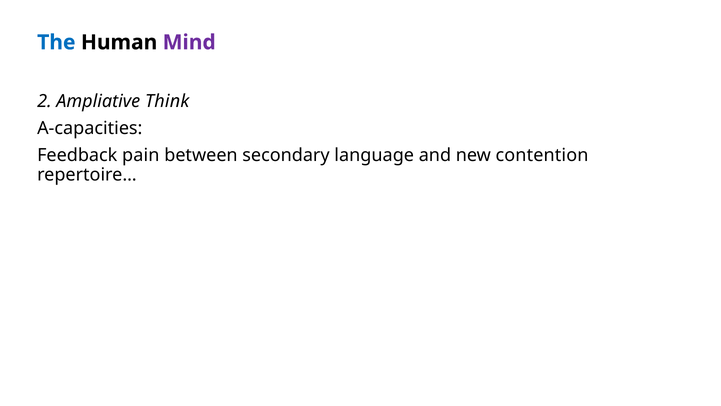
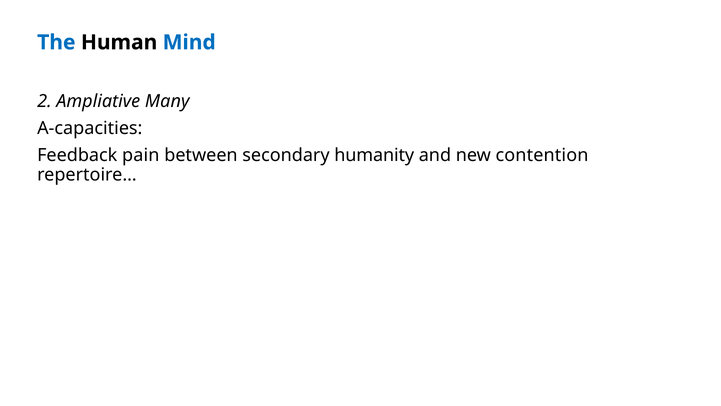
Mind colour: purple -> blue (189, 42)
Think: Think -> Many (167, 101)
language: language -> humanity (374, 155)
